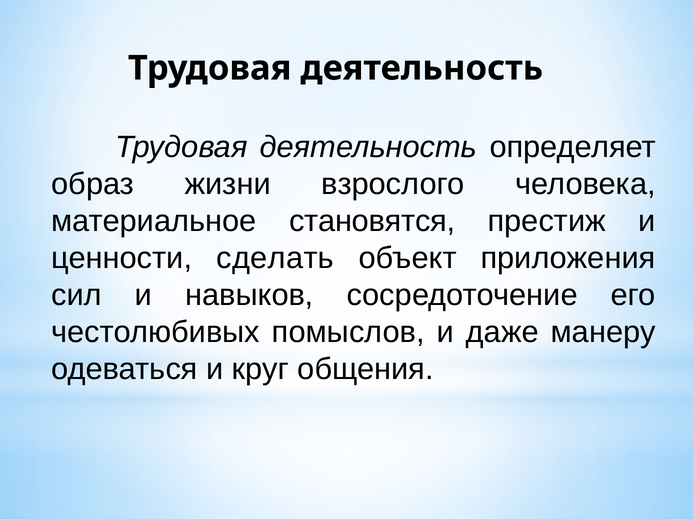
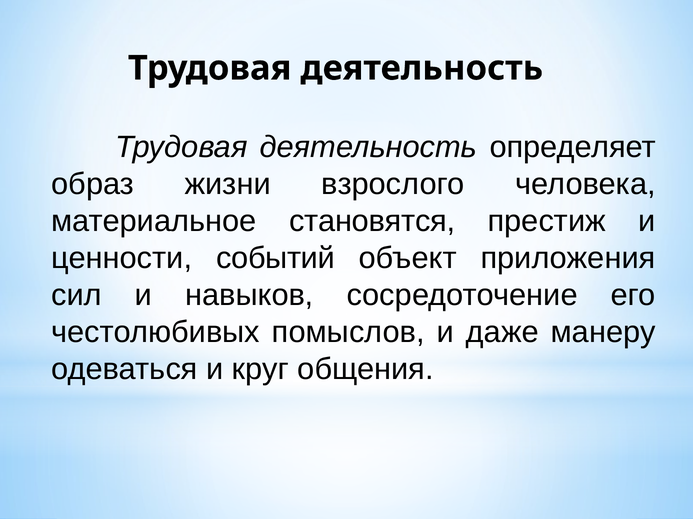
сделать: сделать -> событий (276, 259)
